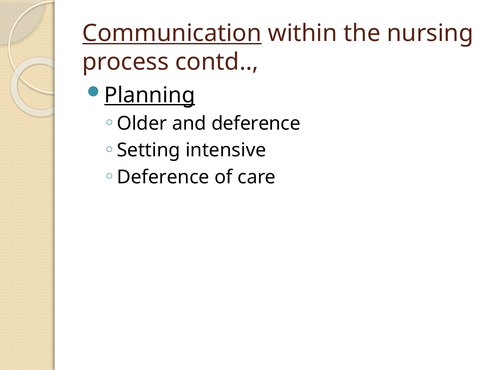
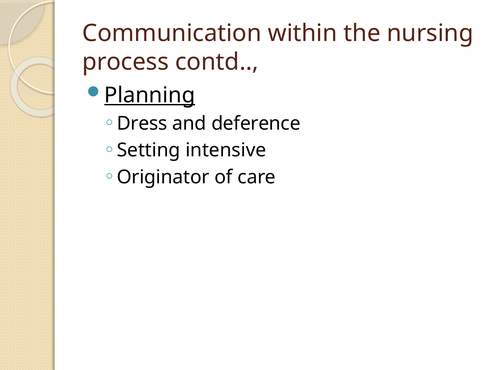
Communication underline: present -> none (172, 33)
Older: Older -> Dress (142, 123)
Deference: Deference -> Originator (163, 177)
